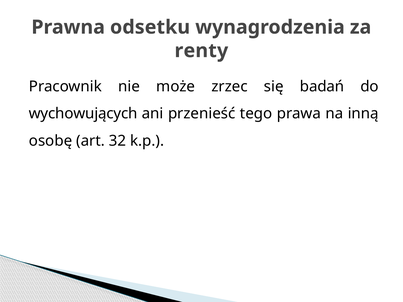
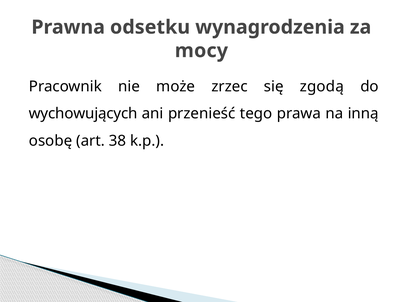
renty: renty -> mocy (201, 51)
badań: badań -> zgodą (322, 86)
32: 32 -> 38 (118, 141)
